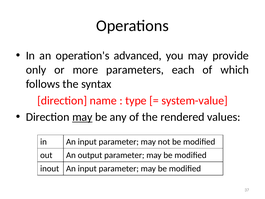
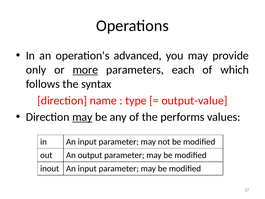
more underline: none -> present (85, 70)
system-value: system-value -> output-value (195, 100)
rendered: rendered -> performs (182, 117)
